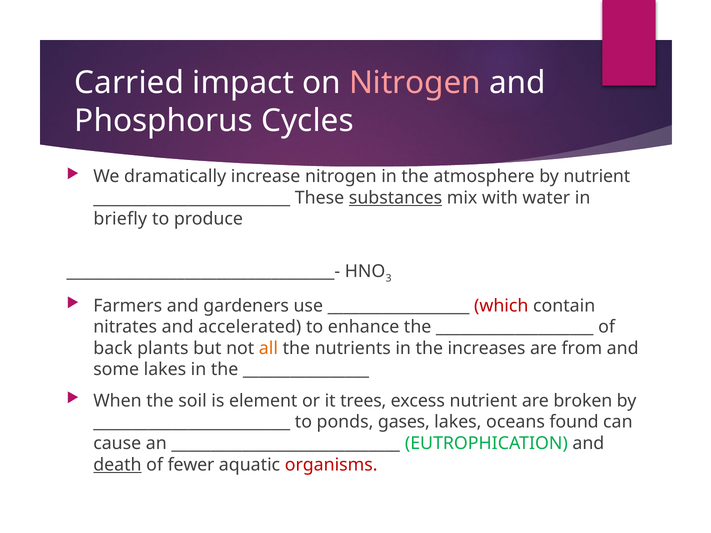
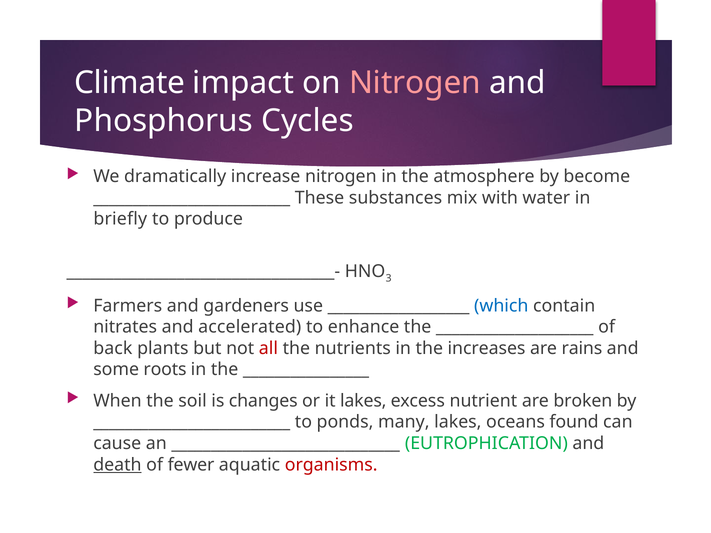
Carried: Carried -> Climate (129, 83)
by nutrient: nutrient -> become (597, 176)
substances underline: present -> none (396, 198)
which colour: red -> blue (501, 306)
all colour: orange -> red (268, 348)
from: from -> rains (582, 348)
some lakes: lakes -> roots (165, 370)
element: element -> changes (263, 401)
it trees: trees -> lakes (363, 401)
gases: gases -> many (404, 422)
